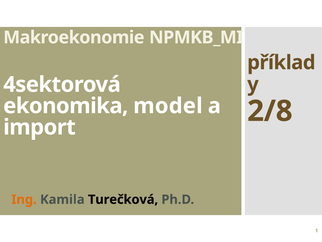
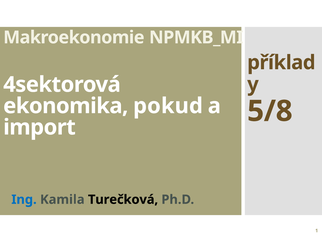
model: model -> pokud (168, 106)
2/8: 2/8 -> 5/8 (270, 111)
Ing colour: orange -> blue (24, 199)
